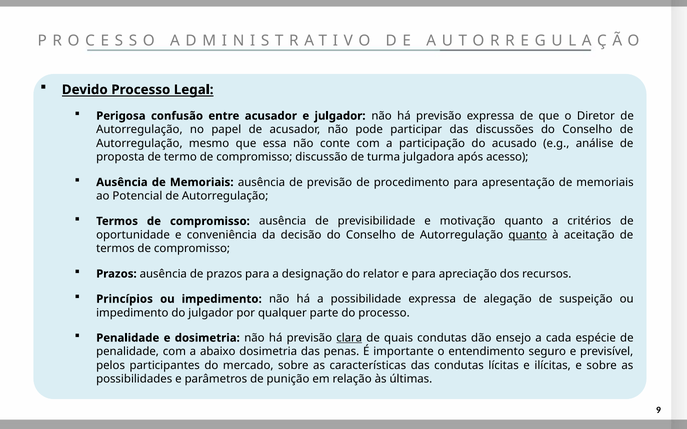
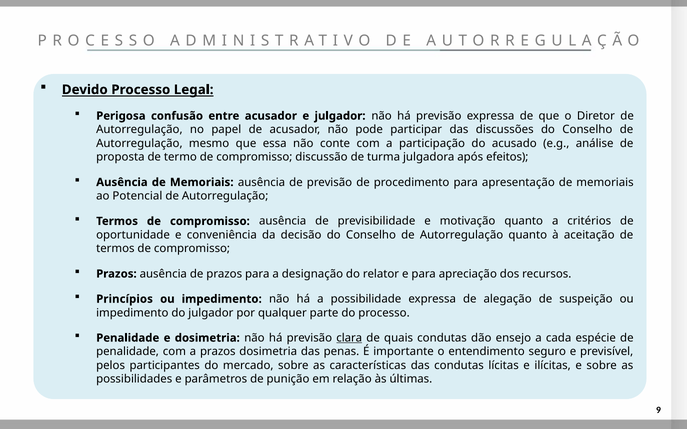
acesso: acesso -> efeitos (507, 157)
quanto underline: present -> none (528, 235)
a abaixo: abaixo -> prazos (218, 352)
